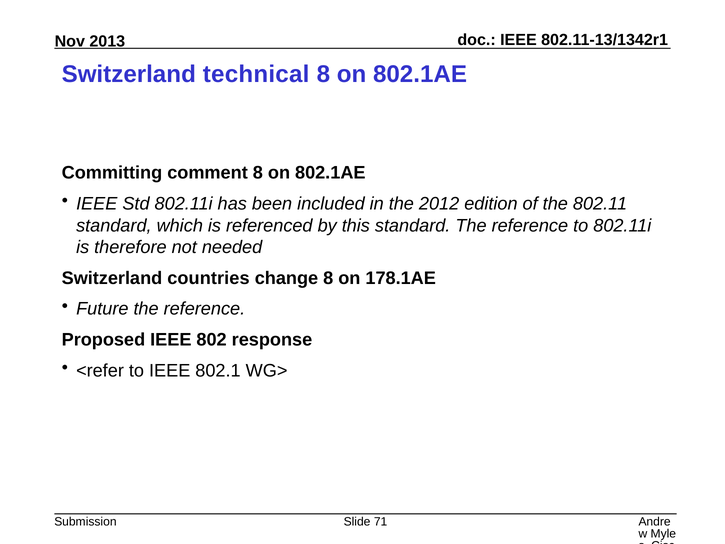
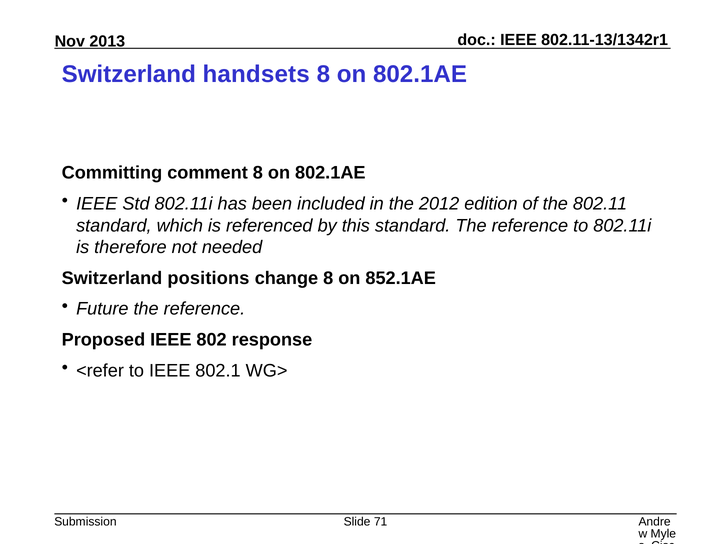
technical: technical -> handsets (256, 74)
countries: countries -> positions (208, 278)
178.1AE: 178.1AE -> 852.1AE (401, 278)
